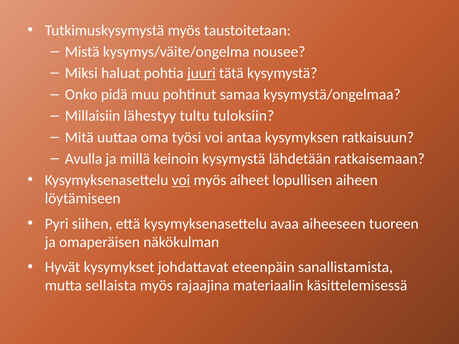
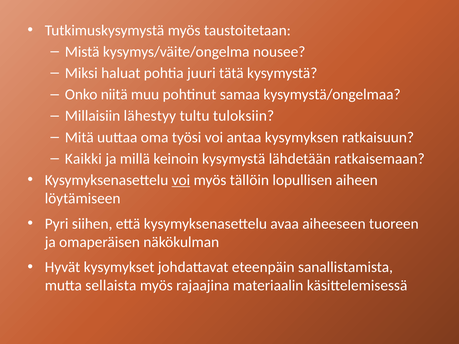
juuri underline: present -> none (201, 73)
pidä: pidä -> niitä (114, 95)
Avulla: Avulla -> Kaikki (83, 159)
aiheet: aiheet -> tällöin (249, 180)
